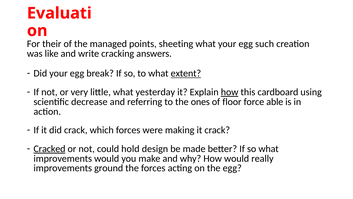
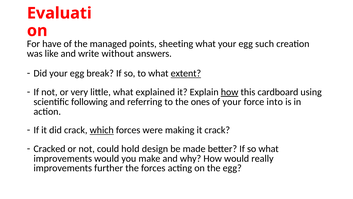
their: their -> have (52, 44)
cracking: cracking -> without (118, 53)
yesterday: yesterday -> explained (155, 92)
decrease: decrease -> following (89, 102)
of floor: floor -> your (232, 102)
able: able -> into (275, 102)
which underline: none -> present (102, 130)
Cracked underline: present -> none (49, 149)
ground: ground -> further (109, 168)
